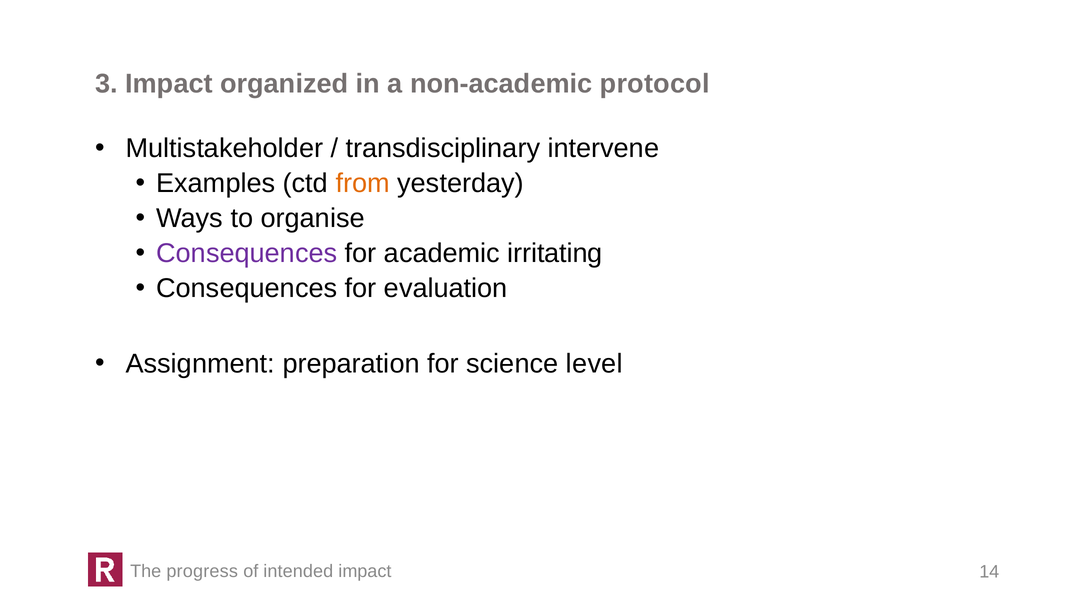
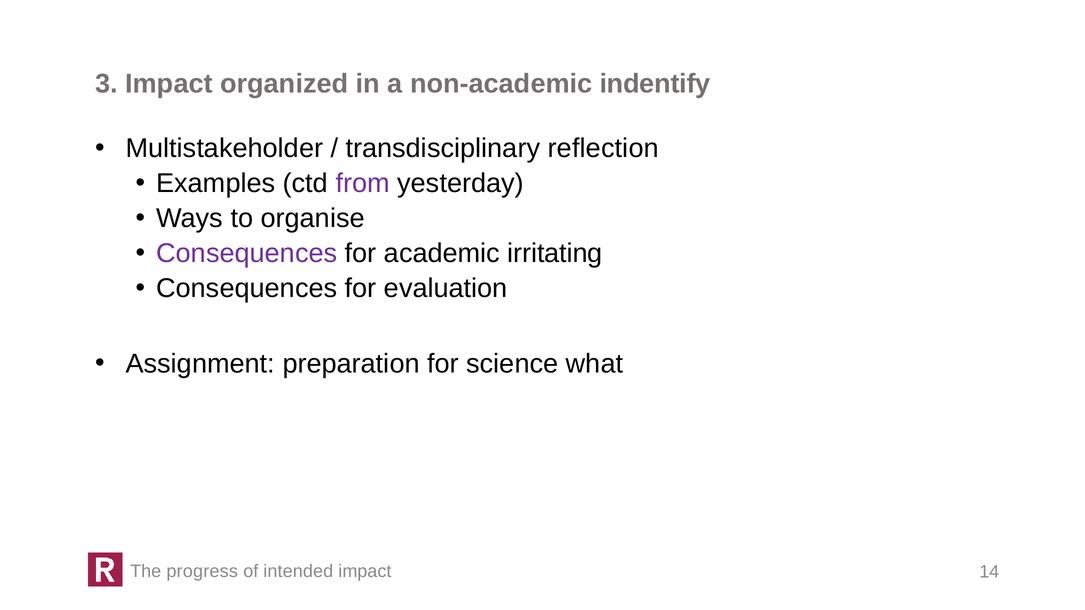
protocol: protocol -> indentify (655, 84)
intervene: intervene -> reflection (603, 149)
from colour: orange -> purple (363, 184)
level: level -> what (594, 364)
